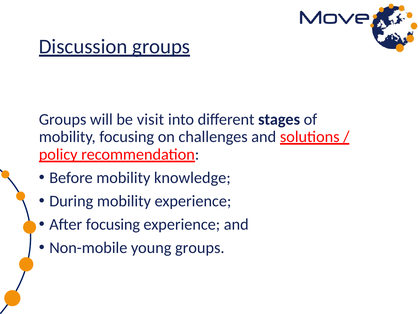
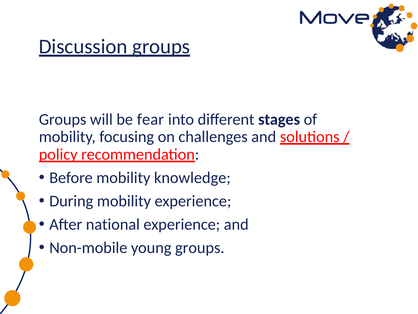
visit: visit -> fear (150, 119)
After focusing: focusing -> national (113, 224)
